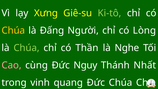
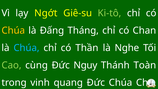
Xưng: Xưng -> Ngớt (46, 13)
Người: Người -> Tháng (83, 30)
Lòng: Lòng -> Chan (144, 30)
Chúa colour: light green -> light blue (27, 48)
Cao colour: pink -> light green (12, 65)
Nhất: Nhất -> Toàn (145, 65)
